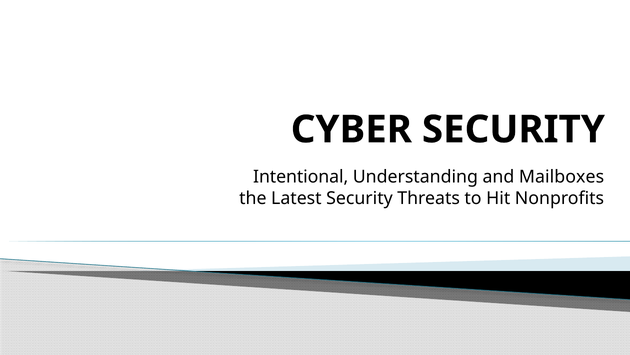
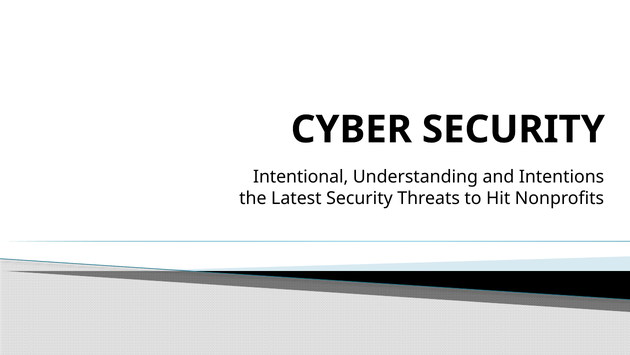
Mailboxes: Mailboxes -> Intentions (562, 177)
